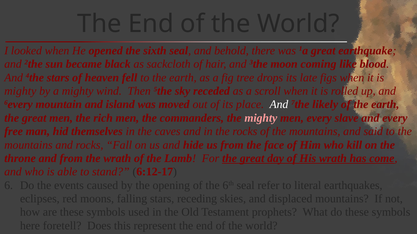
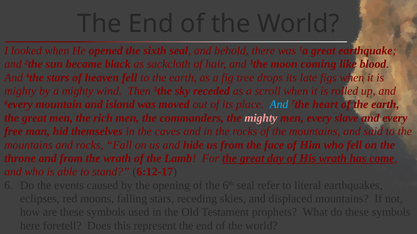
And colour: white -> light blue (279, 105)
likely: likely -> heart (325, 105)
who kill: kill -> fell (354, 145)
